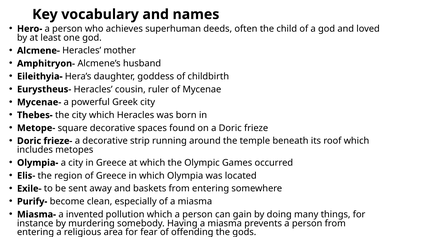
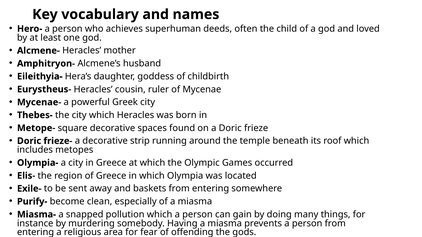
invented: invented -> snapped (85, 215)
